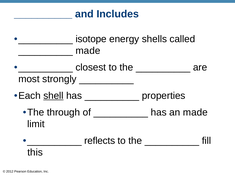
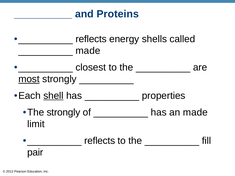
Includes: Includes -> Proteins (118, 14)
isotope: isotope -> reflects (91, 39)
most underline: none -> present (29, 79)
The through: through -> strongly (63, 113)
this: this -> pair (35, 153)
